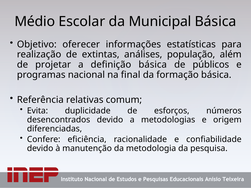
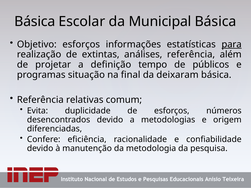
Médio: Médio -> Básica (35, 22)
Objetivo oferecer: oferecer -> esforços (81, 44)
para underline: none -> present (232, 44)
análises população: população -> referência (191, 55)
definição básica: básica -> tempo (153, 65)
nacional: nacional -> situação (86, 75)
formação: formação -> deixaram (177, 75)
